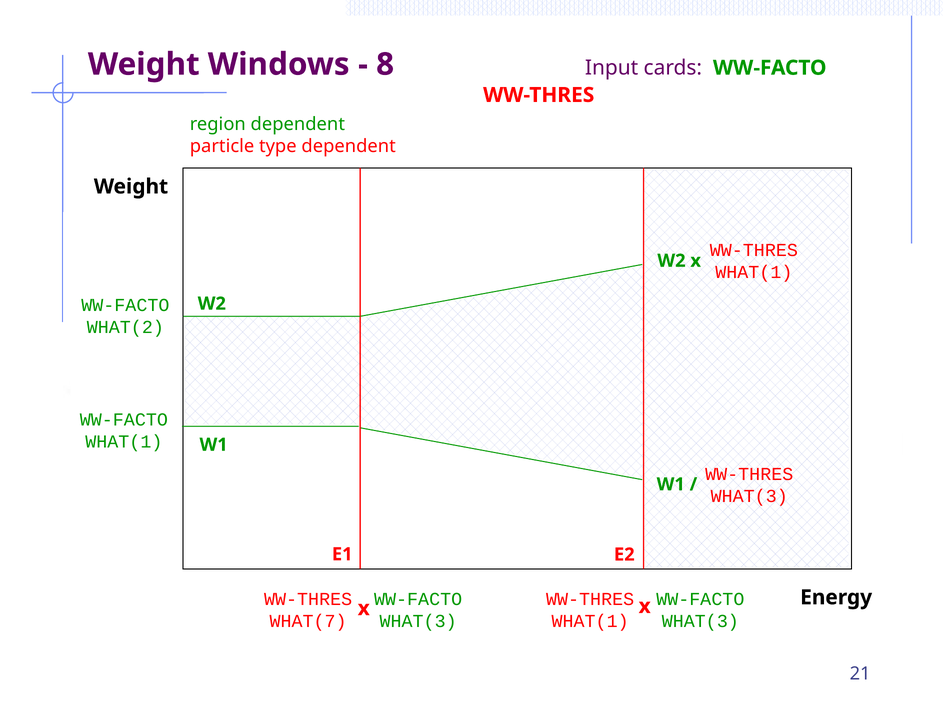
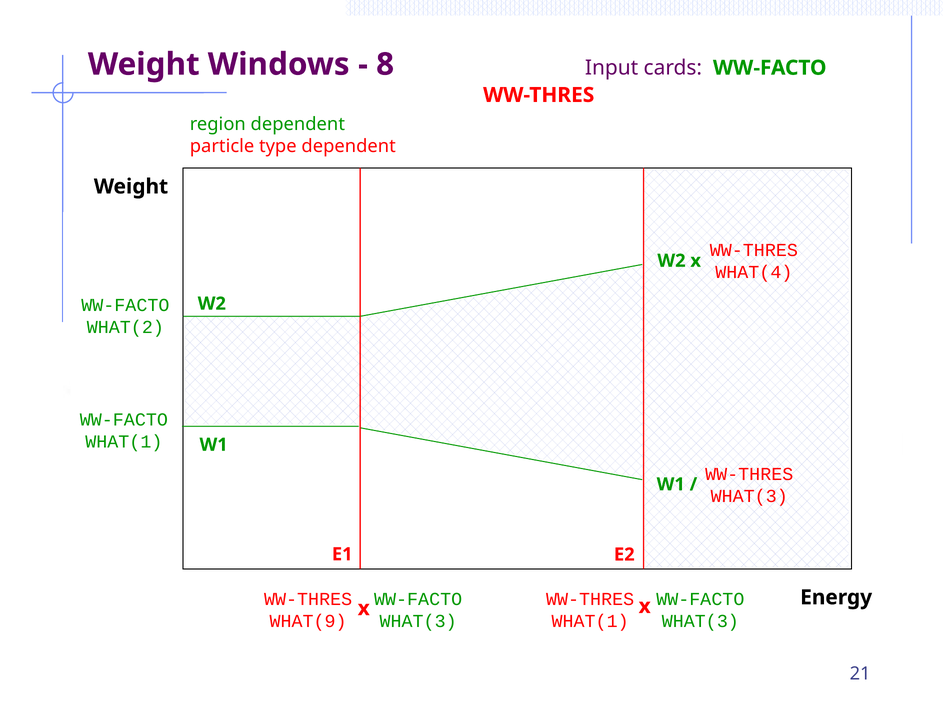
WHAT(1: WHAT(1 -> WHAT(4 (754, 272)
WHAT(7: WHAT(7 -> WHAT(9 (308, 621)
